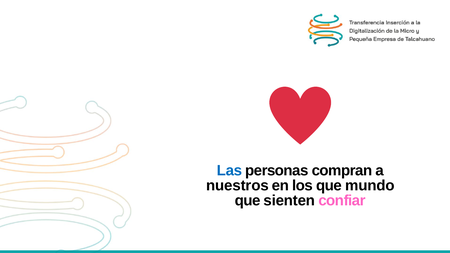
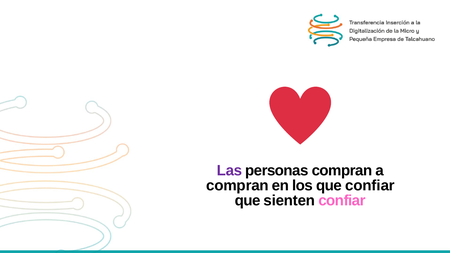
Las colour: blue -> purple (230, 171)
nuestros: nuestros -> compran (237, 186)
que mundo: mundo -> confiar (370, 186)
